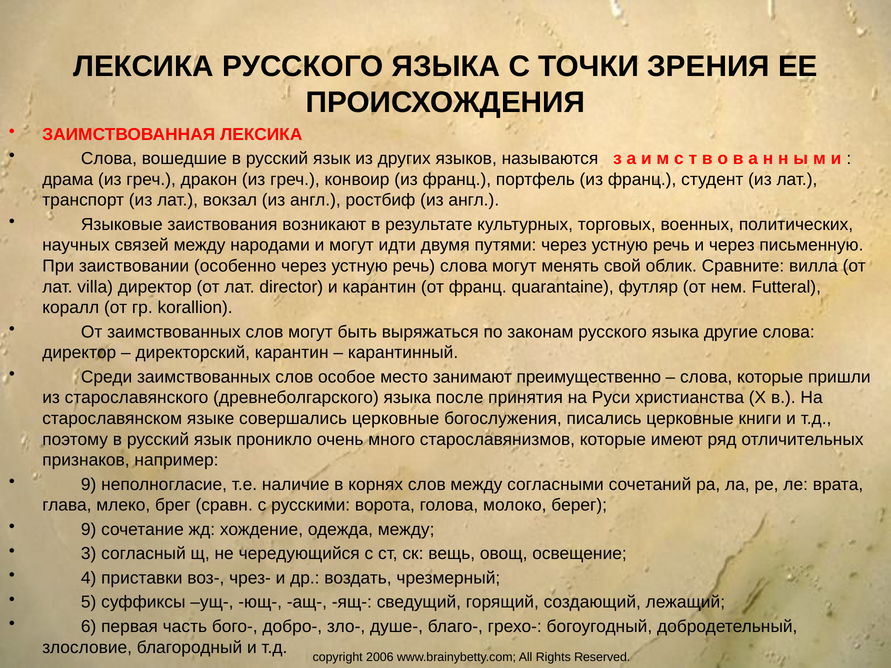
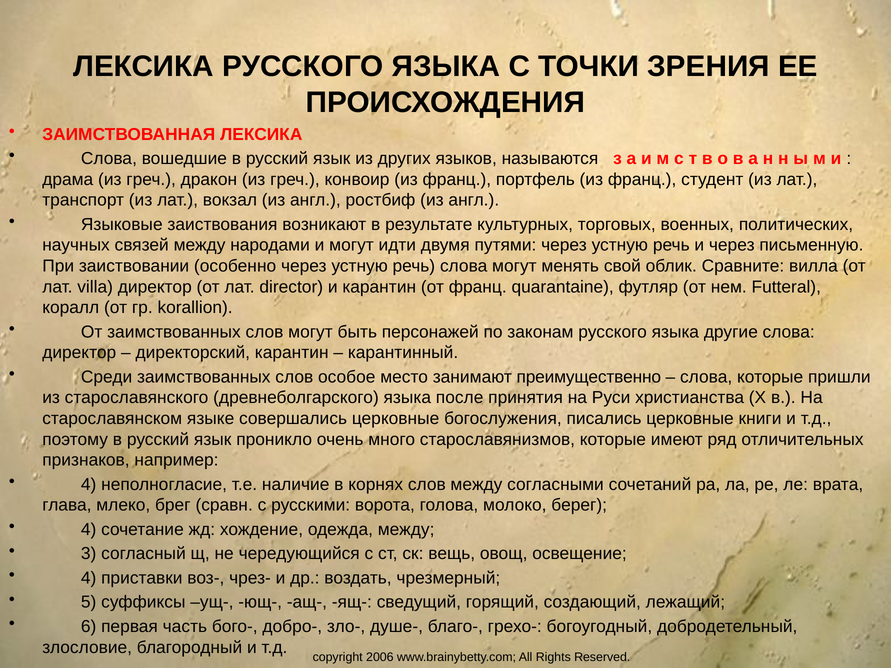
выряжаться: выряжаться -> персонажей (430, 332)
9: 9 -> 4 (89, 485)
9: 9 -> 4 (89, 530)
